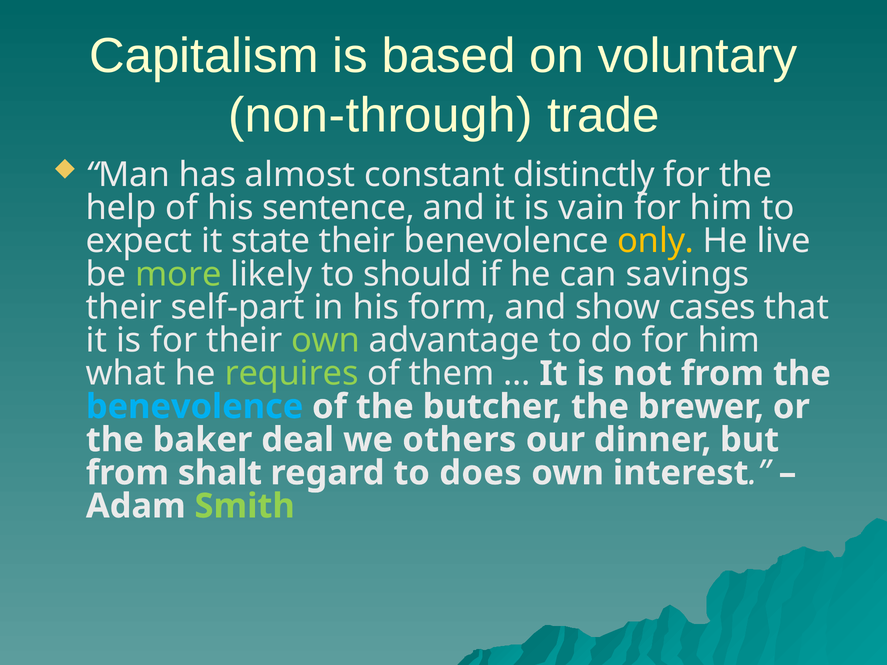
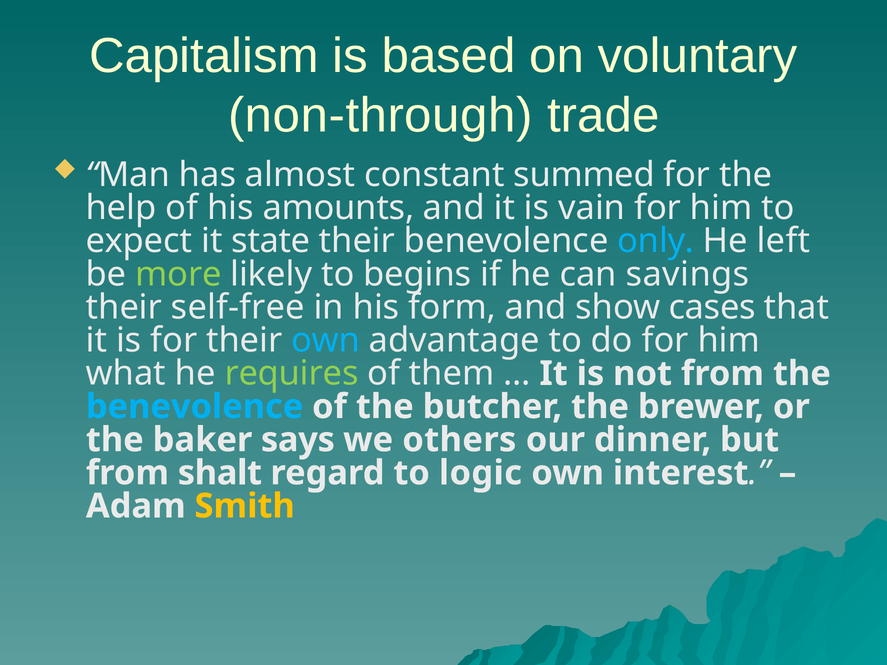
distinctly: distinctly -> summed (584, 175)
sentence: sentence -> amounts (338, 208)
only colour: yellow -> light blue (656, 241)
live: live -> left (783, 241)
should: should -> begins (417, 274)
self-part: self-part -> self-free (238, 307)
own colour: light green -> light blue (326, 341)
deal: deal -> says (298, 440)
does: does -> logic (480, 473)
Smith colour: light green -> yellow (245, 506)
